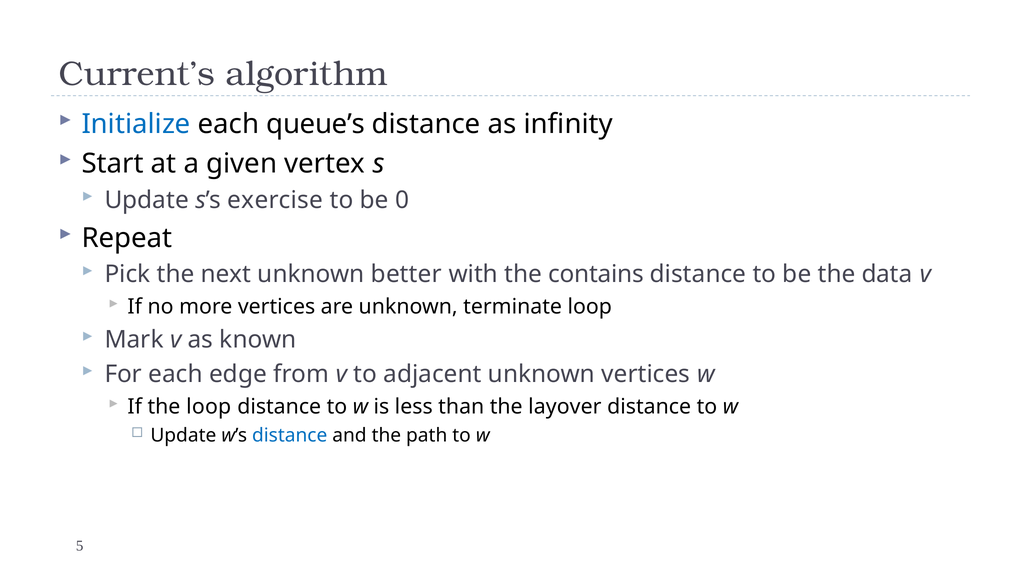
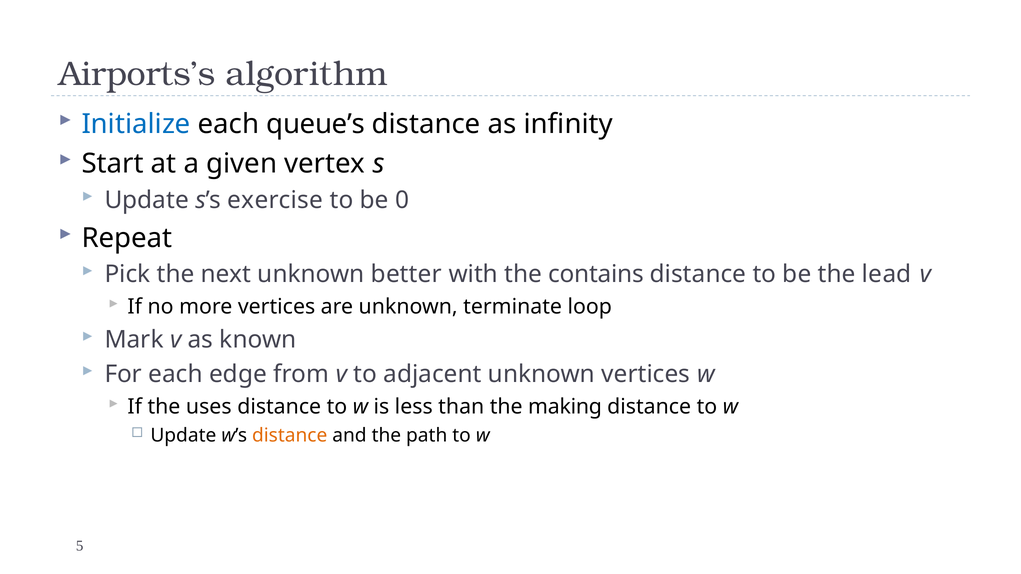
Current’s: Current’s -> Airports’s (137, 74)
data: data -> lead (887, 274)
the loop: loop -> uses (209, 407)
layover: layover -> making (565, 407)
distance colour: blue -> orange (290, 435)
